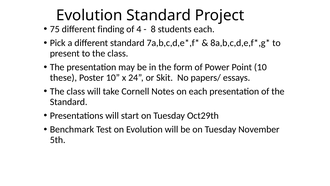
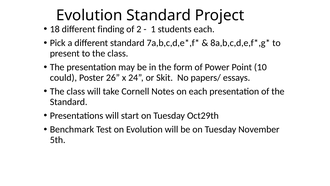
75: 75 -> 18 (55, 29)
4: 4 -> 2 (139, 29)
8: 8 -> 1 (153, 29)
these: these -> could (63, 77)
Poster 10: 10 -> 26 (113, 77)
